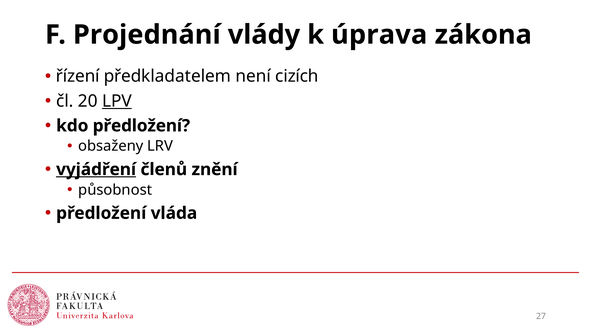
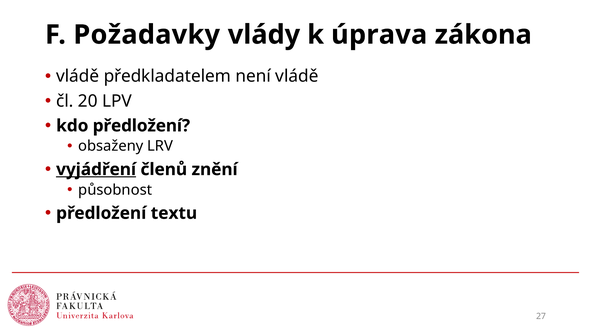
Projednání: Projednání -> Požadavky (147, 35)
řízení: řízení -> vládě (78, 76)
není cizích: cizích -> vládě (297, 76)
LPV underline: present -> none (117, 101)
vláda: vláda -> textu (174, 213)
